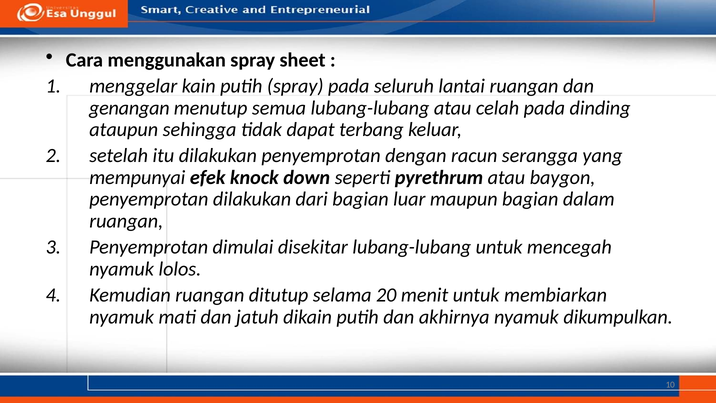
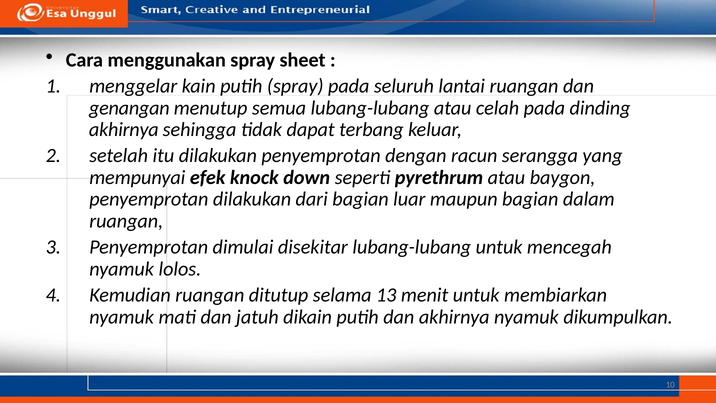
ataupun: ataupun -> akhirnya (124, 130)
20: 20 -> 13 (386, 295)
